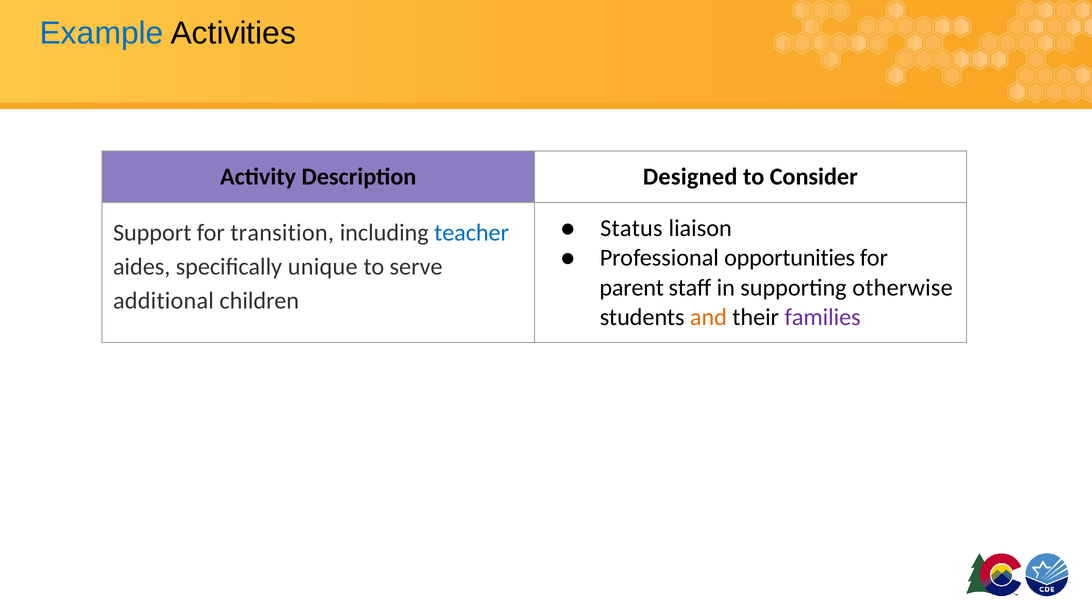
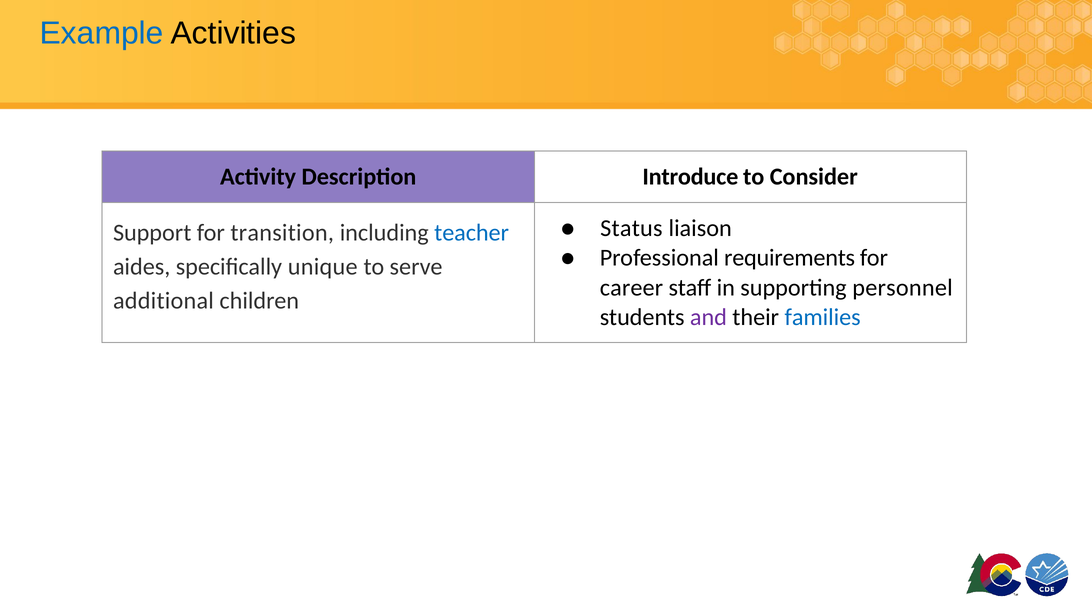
Designed: Designed -> Introduce (690, 177)
opportunities: opportunities -> requirements (790, 258)
parent: parent -> career (631, 288)
otherwise: otherwise -> personnel (903, 288)
and colour: orange -> purple (708, 317)
families colour: purple -> blue (823, 317)
